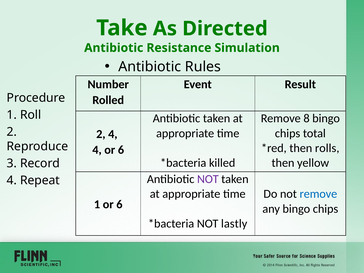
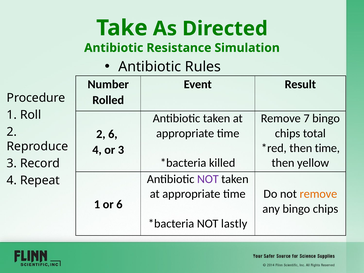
8: 8 -> 7 (307, 118)
2 4: 4 -> 6 (113, 134)
then rolls: rolls -> time (327, 148)
4 or 6: 6 -> 3 (121, 150)
remove colour: blue -> orange (318, 194)
